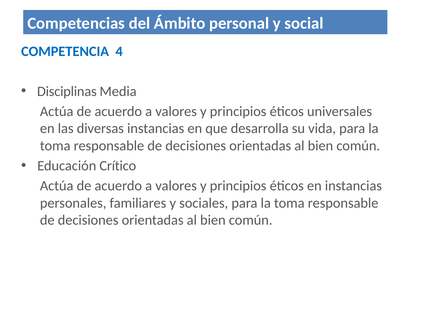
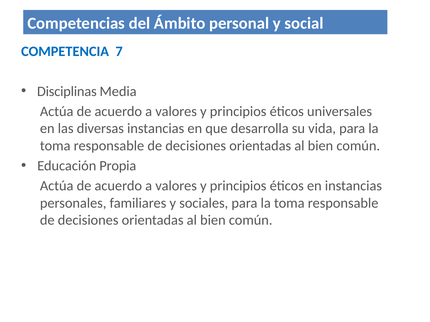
4: 4 -> 7 (119, 51)
Crítico: Crítico -> Propia (118, 166)
